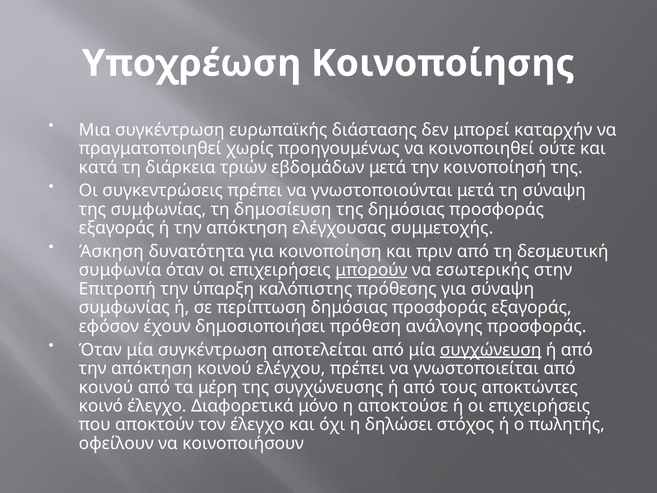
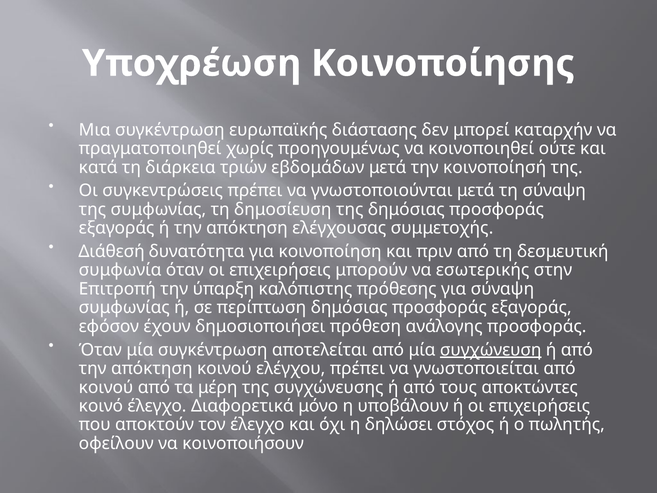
Άσκηση: Άσκηση -> Διάθεσή (112, 251)
μπορούν underline: present -> none (371, 270)
αποκτούσε: αποκτούσε -> υποβάλουν (403, 406)
